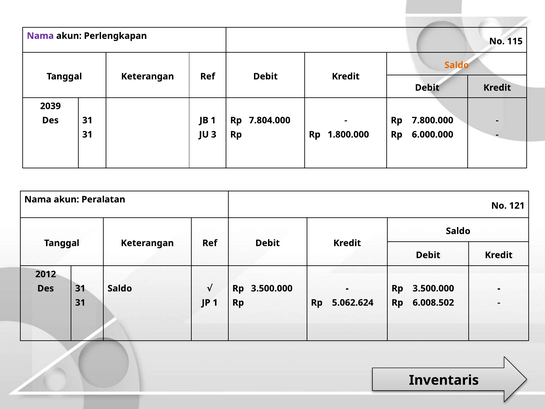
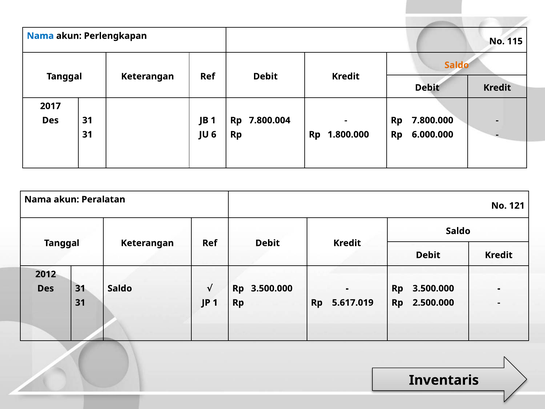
Nama colour: purple -> blue (40, 36)
2039: 2039 -> 2017 (50, 106)
7.804.000: 7.804.000 -> 7.800.004 (270, 120)
3: 3 -> 6 (214, 134)
5.062.624: 5.062.624 -> 5.617.019 (353, 302)
6.008.502: 6.008.502 -> 2.500.000 (433, 302)
